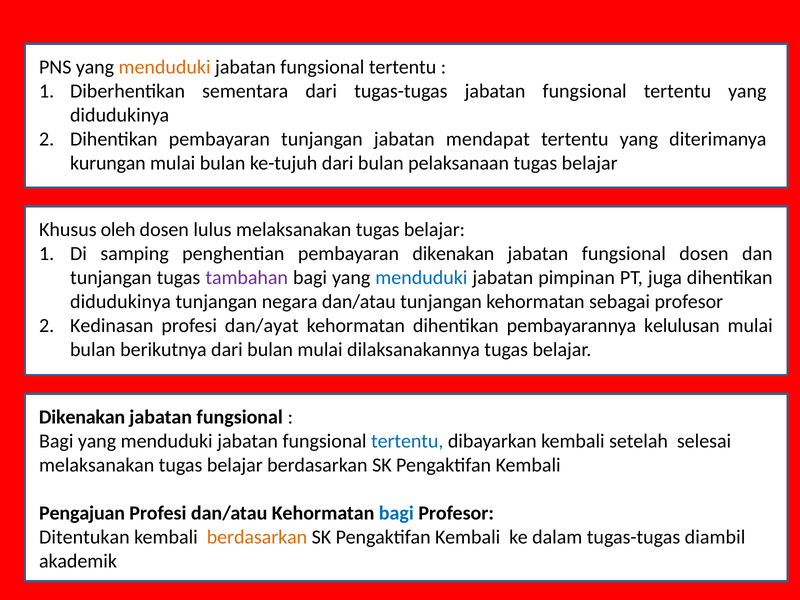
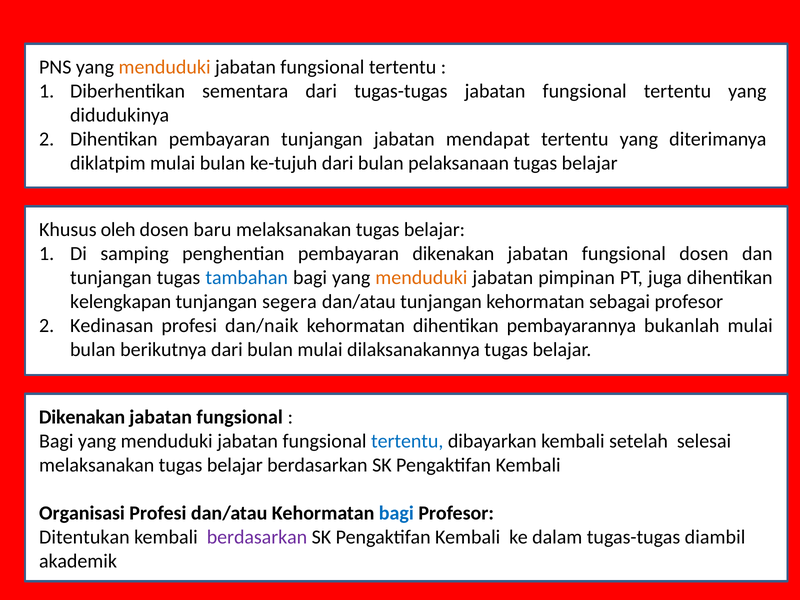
kurungan: kurungan -> diklatpim (108, 163)
lulus: lulus -> baru (212, 230)
tambahan colour: purple -> blue (247, 278)
menduduki colour: blue -> orange (421, 278)
didudukinya: didudukinya -> kelengkapan (121, 302)
negara: negara -> segera (289, 302)
dan/ayat: dan/ayat -> dan/naik (262, 326)
kelulusan: kelulusan -> bukanlah (682, 326)
Pengajuan: Pengajuan -> Organisasi (82, 513)
berdasarkan colour: orange -> purple (257, 537)
